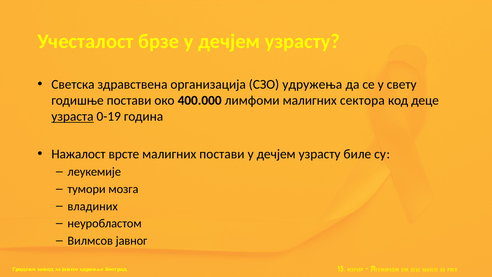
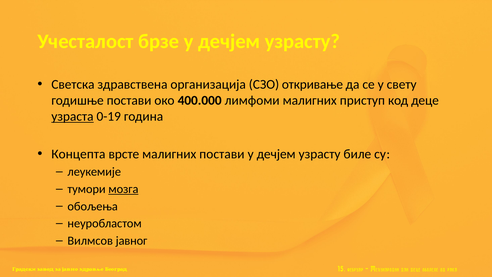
удружења: удружења -> откривање (312, 84)
сектора: сектора -> приступ (362, 100)
Нажалост: Нажалост -> Концепта (78, 154)
мозга underline: none -> present (123, 189)
владиних: владиних -> обољења (93, 206)
